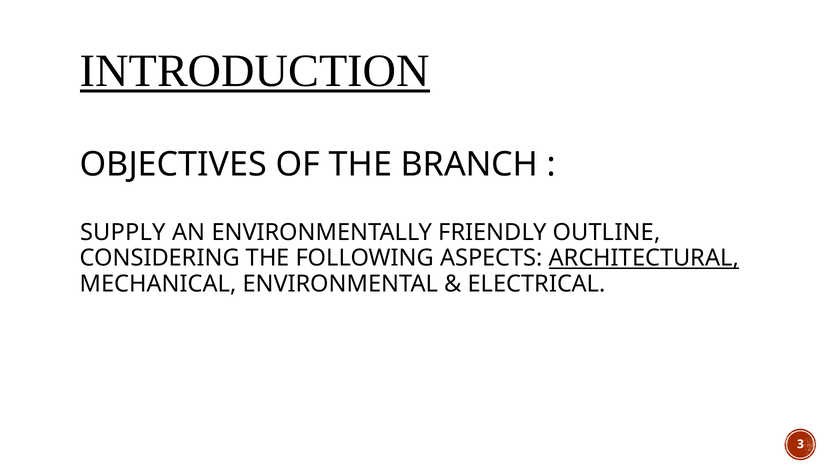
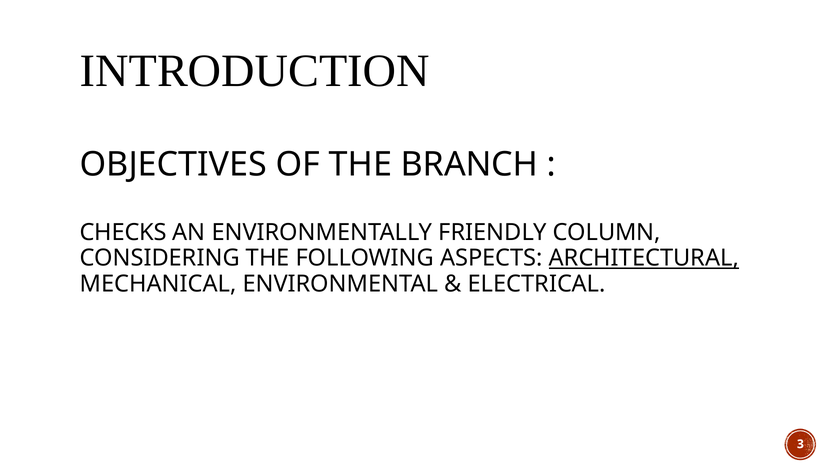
INTRODUCTION underline: present -> none (255, 71)
SUPPLY: SUPPLY -> CHECKS (123, 233)
OUTLINE: OUTLINE -> COLUMN (607, 233)
